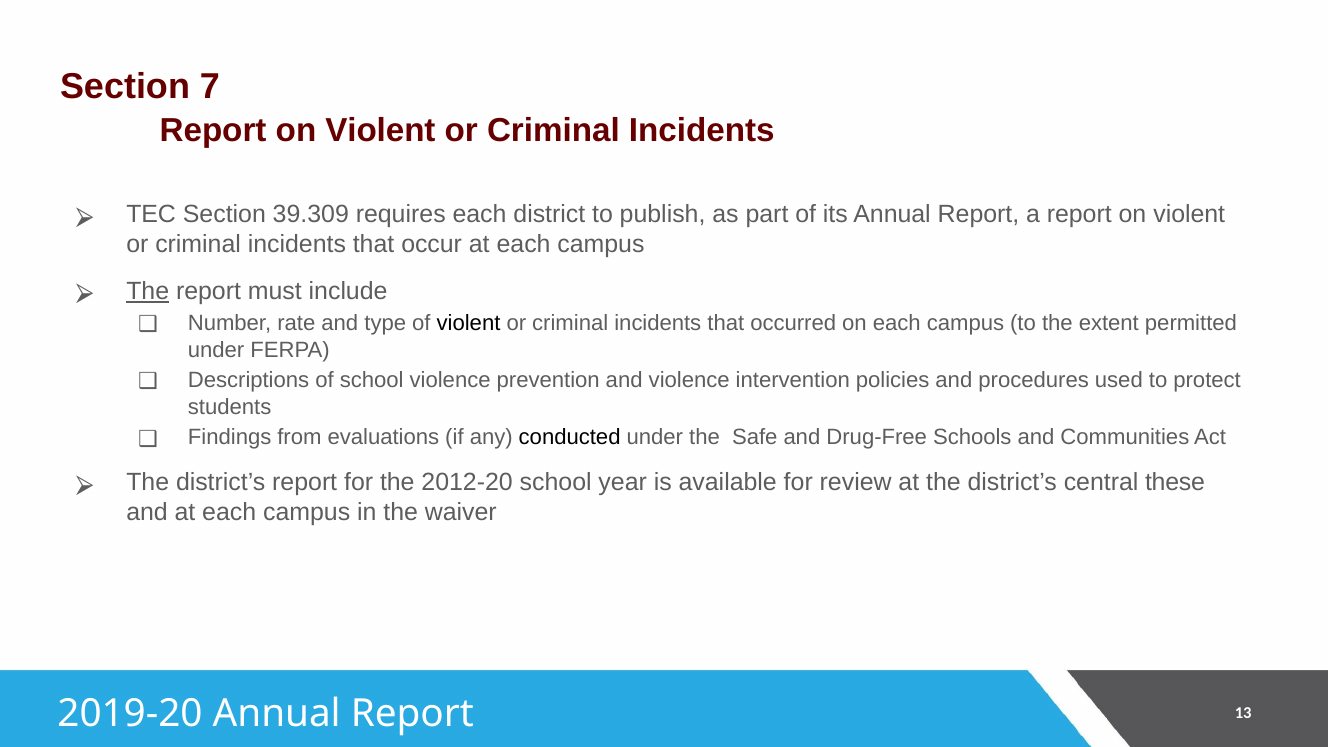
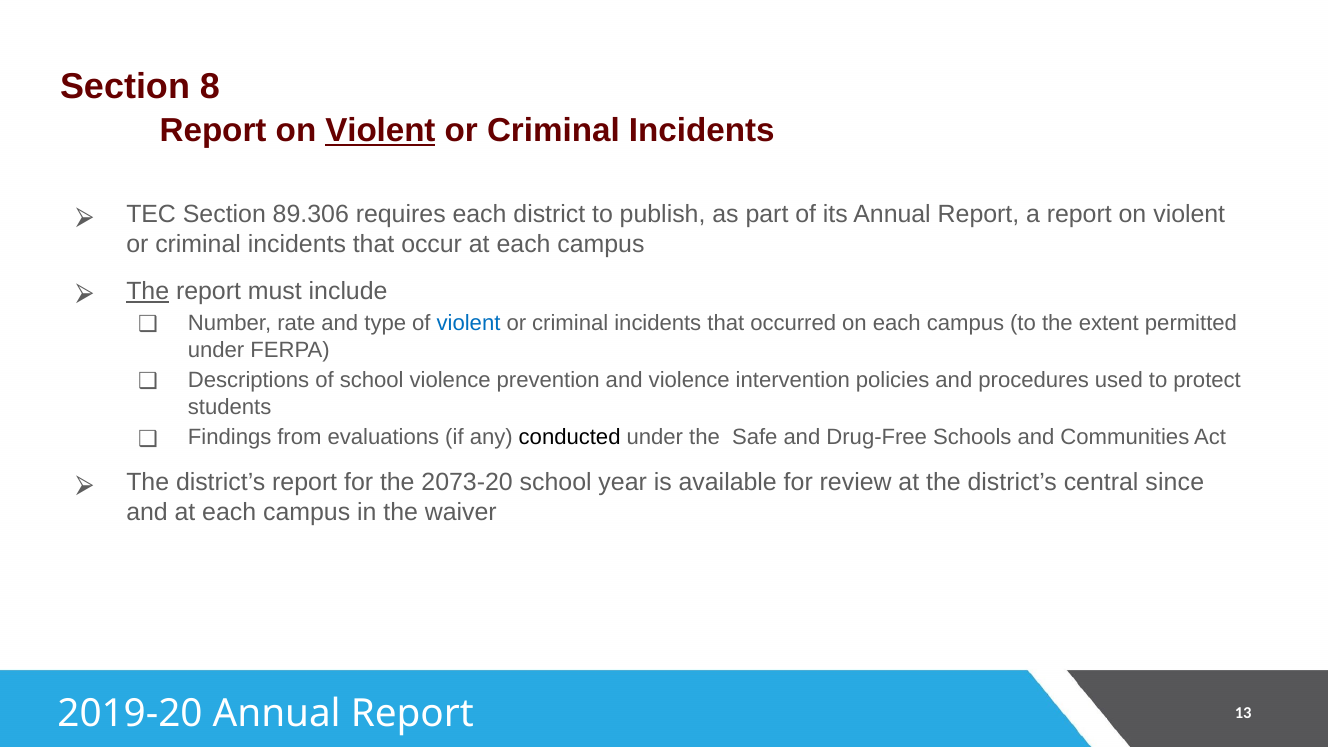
7: 7 -> 8 (210, 87)
Violent underline: none -> present (380, 131)
39.309: 39.309 -> 89.306 (311, 215)
violent colour: black -> blue (469, 323)
2012-20: 2012-20 -> 2073-20 (467, 483)
these: these -> since (1175, 483)
